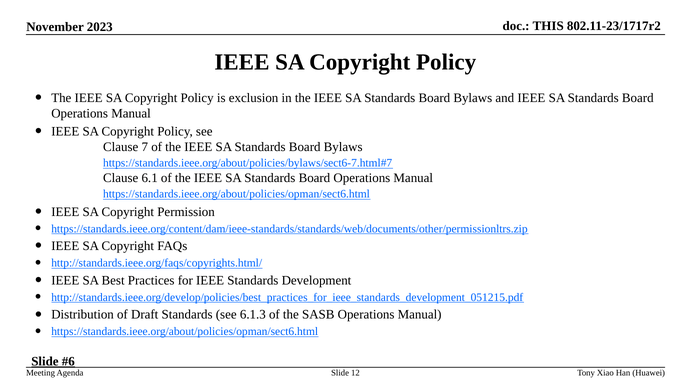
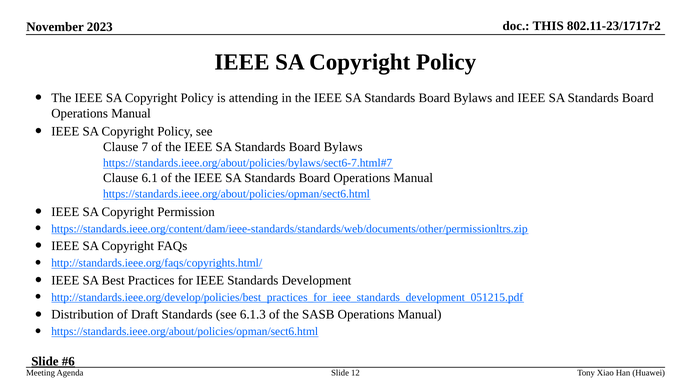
exclusion: exclusion -> attending (254, 98)
